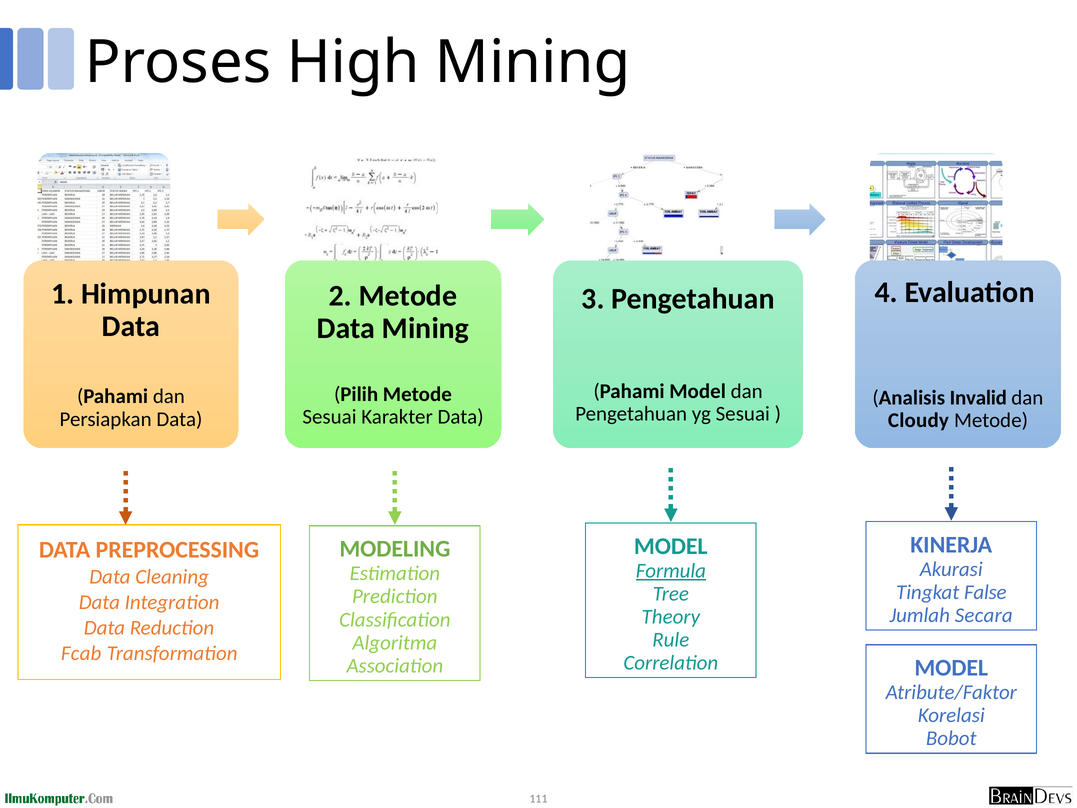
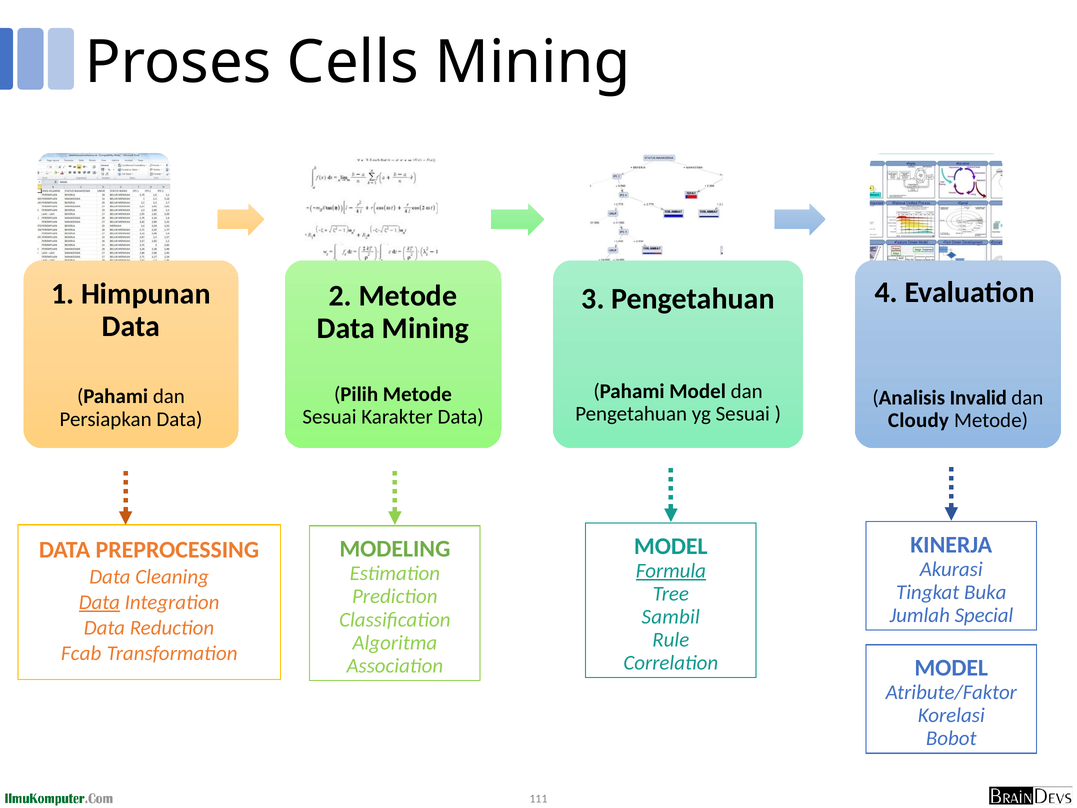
High: High -> Cells (353, 62)
False: False -> Buka (985, 592)
Data underline: none -> present (99, 602)
Secara: Secara -> Special (984, 615)
Theory: Theory -> Sambil (671, 617)
